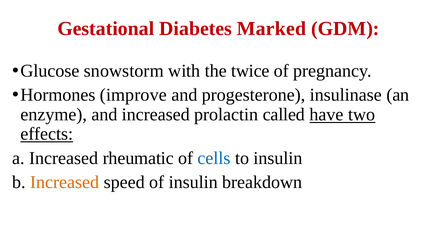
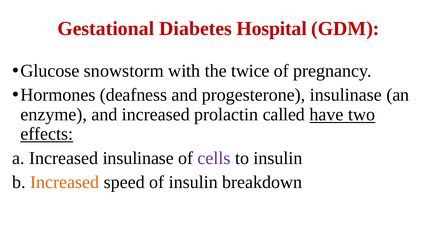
Marked: Marked -> Hospital (272, 28)
improve: improve -> deafness (133, 95)
Increased rheumatic: rheumatic -> insulinase (138, 158)
cells colour: blue -> purple (214, 158)
